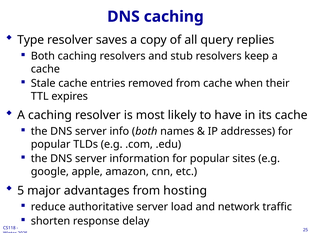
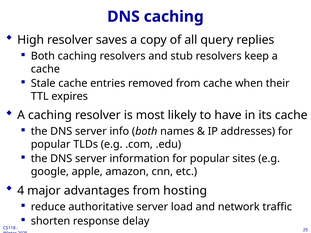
Type: Type -> High (31, 40)
5: 5 -> 4 (21, 191)
